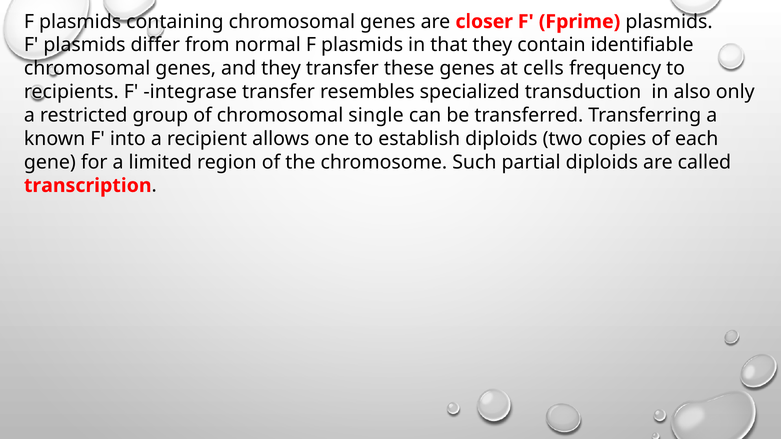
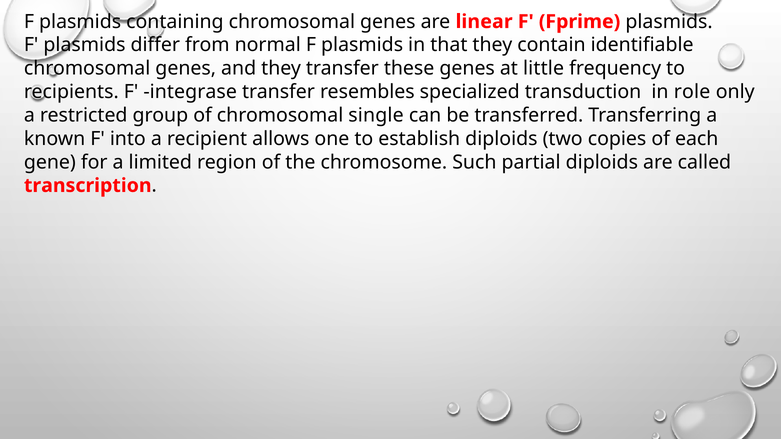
closer: closer -> linear (484, 22)
cells: cells -> little (544, 69)
also: also -> role (692, 92)
